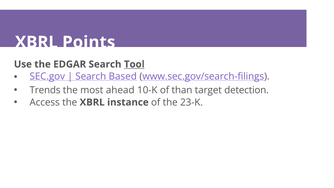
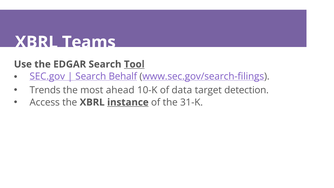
Points: Points -> Teams (89, 42)
Based: Based -> Behalf (123, 76)
than: than -> data (182, 90)
instance underline: none -> present (128, 102)
23-K: 23-K -> 31-K (192, 102)
